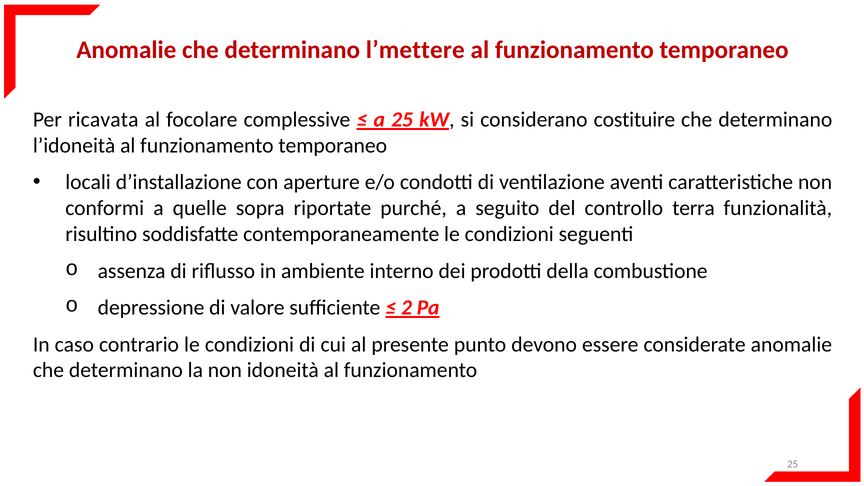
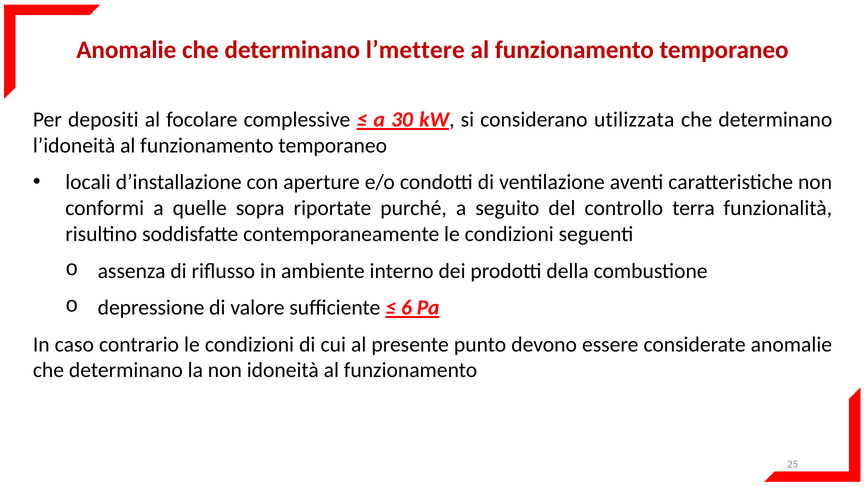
ricavata: ricavata -> depositi (103, 120)
a 25: 25 -> 30 (402, 120)
costituire: costituire -> utilizzata (634, 120)
2: 2 -> 6 (406, 308)
